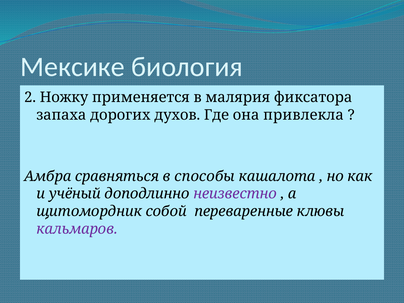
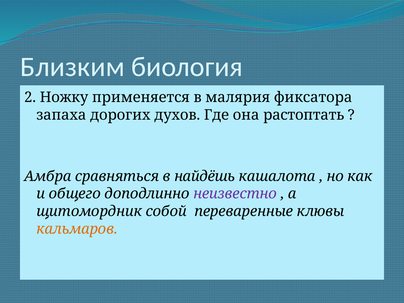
Мексике: Мексике -> Близким (72, 67)
привлекла: привлекла -> растоптать (304, 115)
способы: способы -> найдёшь (205, 176)
учёный: учёный -> общего (75, 194)
кальмаров colour: purple -> orange (77, 229)
